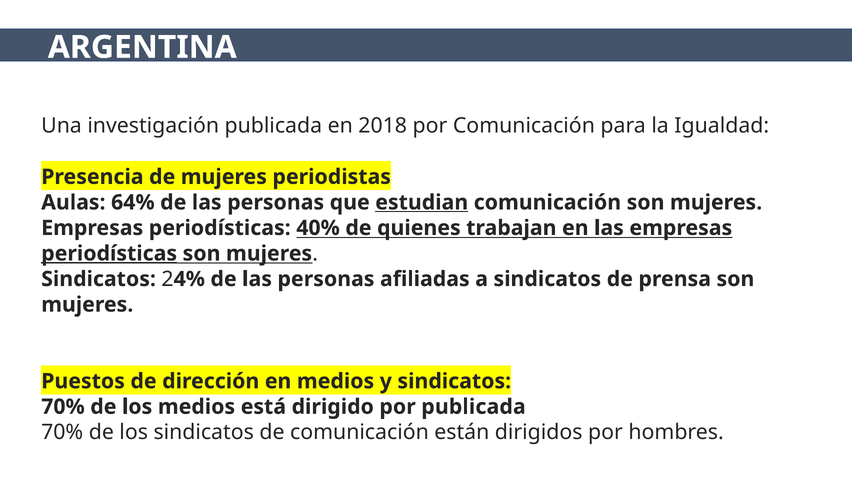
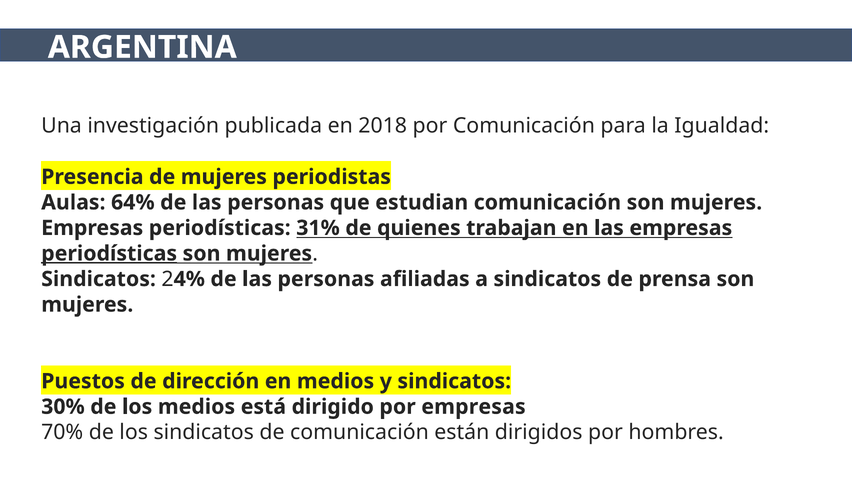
estudian underline: present -> none (422, 203)
40%: 40% -> 31% (318, 228)
70%: 70% -> 30% (63, 407)
por publicada: publicada -> empresas (473, 407)
